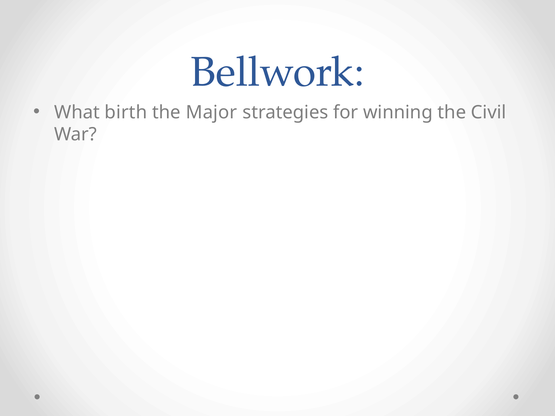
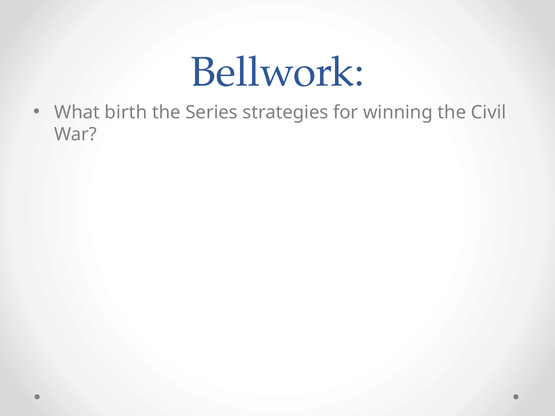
Major: Major -> Series (212, 112)
